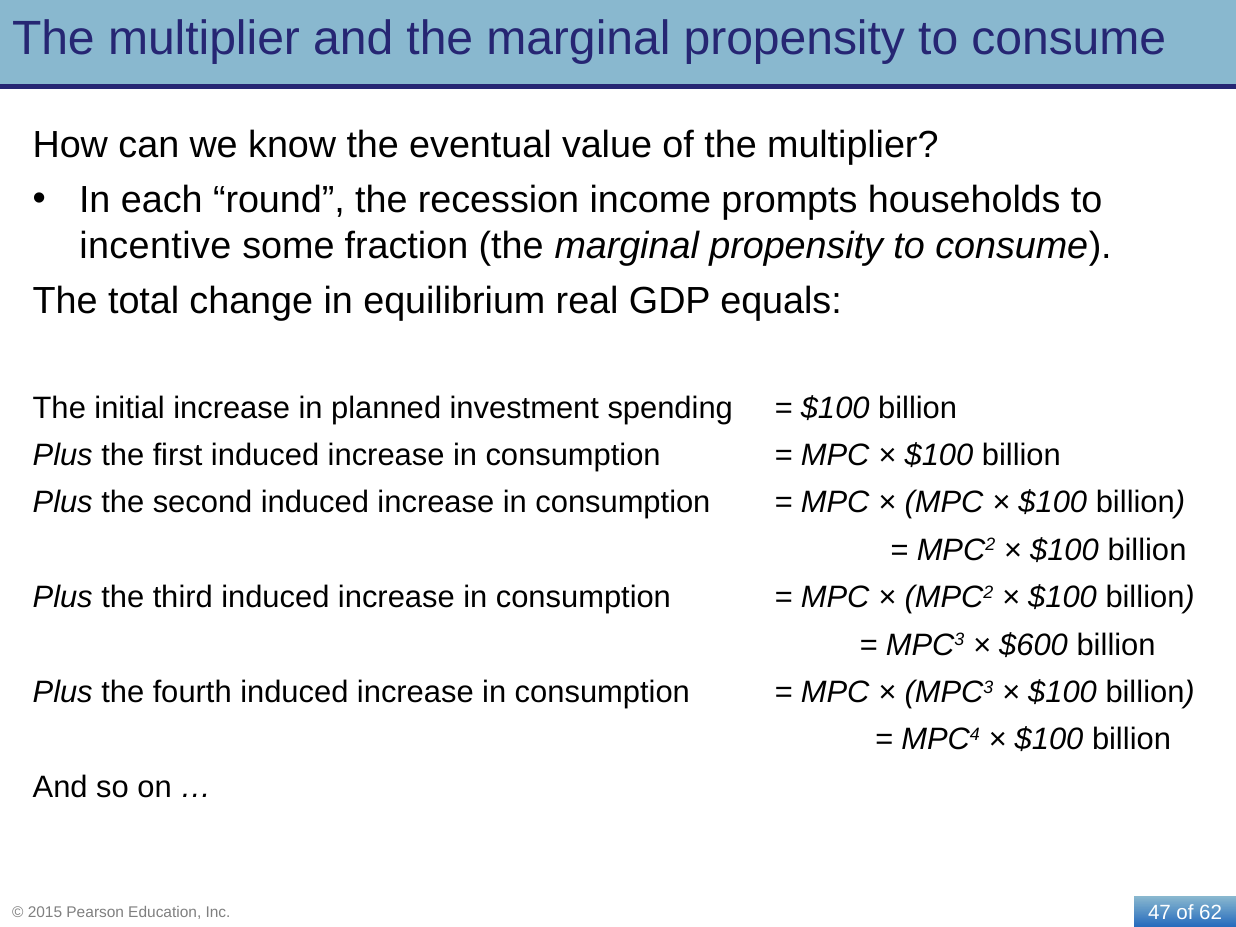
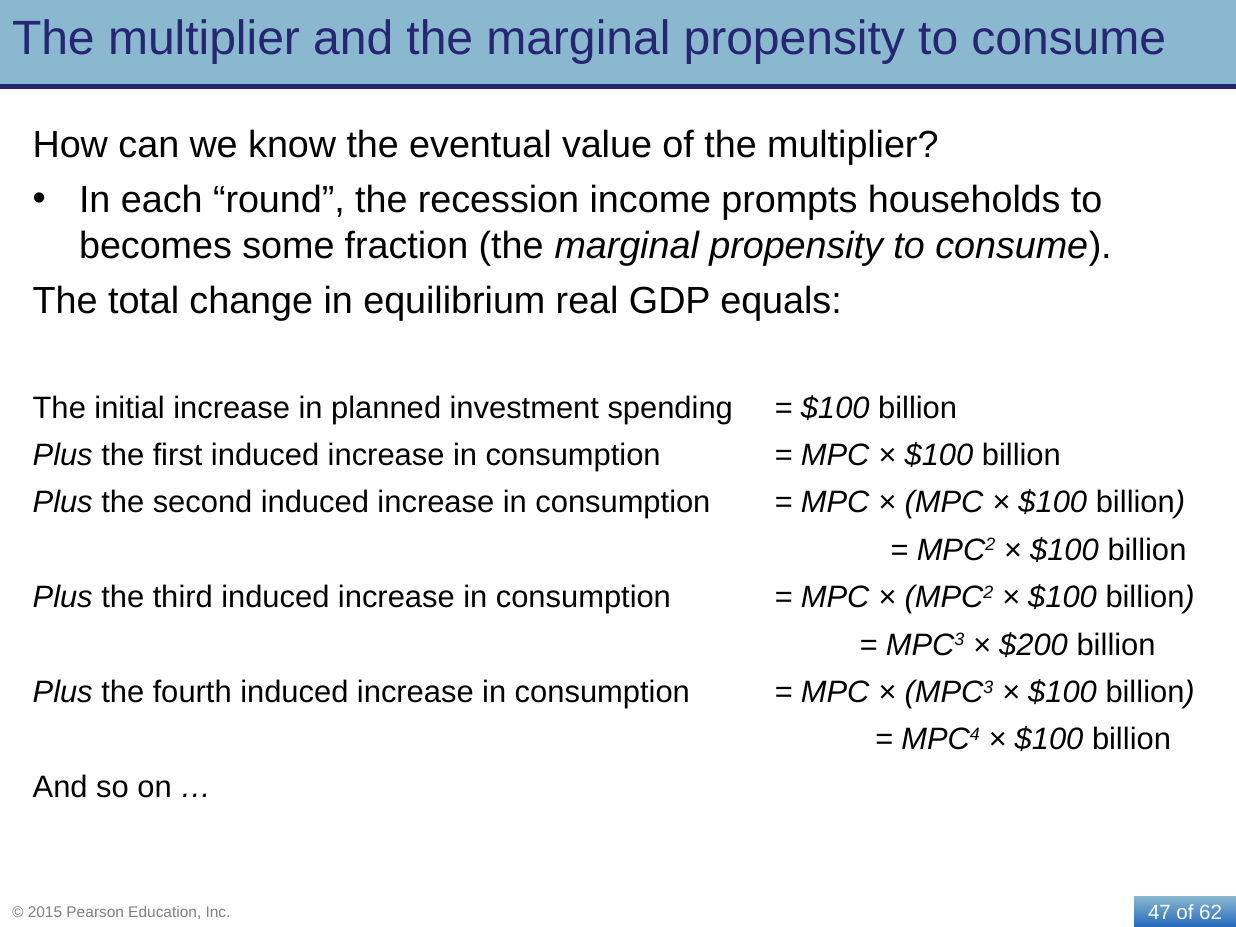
incentive: incentive -> becomes (156, 246)
$600: $600 -> $200 (1034, 645)
